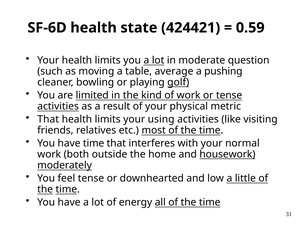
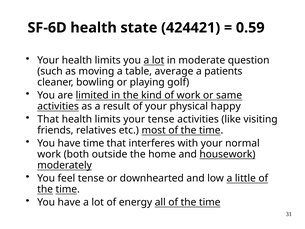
pushing: pushing -> patients (223, 71)
golf underline: present -> none (178, 82)
or tense: tense -> same (229, 95)
metric: metric -> happy (226, 106)
your using: using -> tense (161, 119)
